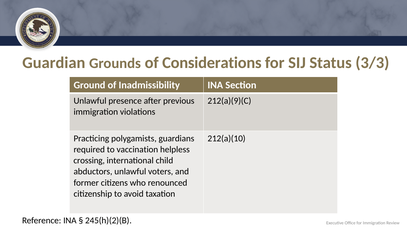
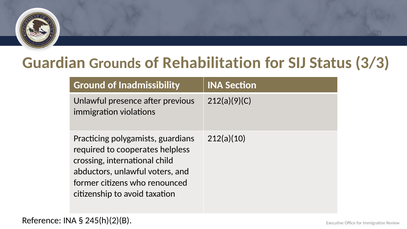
Considerations: Considerations -> Rehabilitation (212, 63)
vaccination: vaccination -> cooperates (137, 149)
